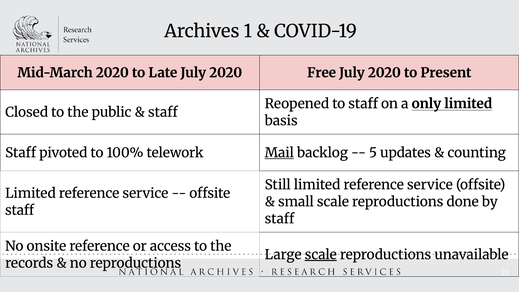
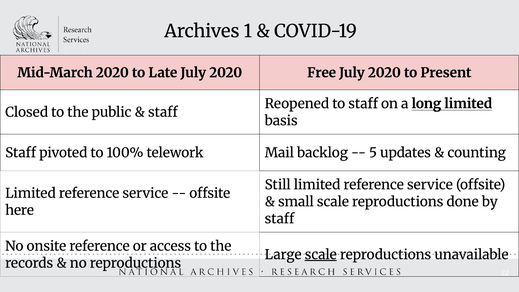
only: only -> long (426, 104)
Mail underline: present -> none (279, 153)
staff: staff -> here (20, 210)
